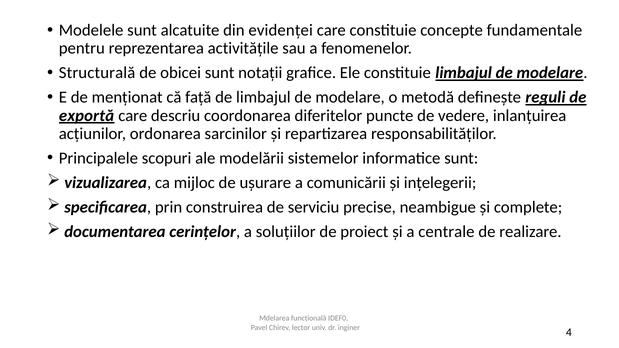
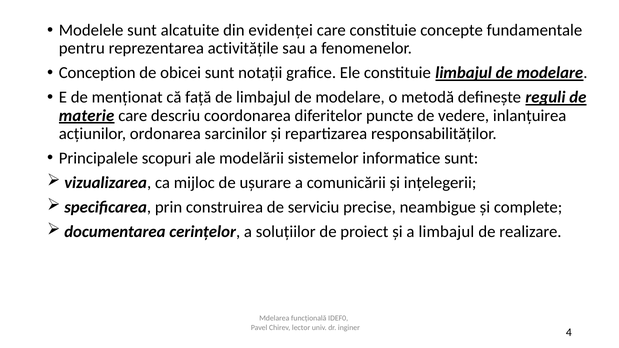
Structurală: Structurală -> Conception (97, 73)
exportă: exportă -> materie (87, 116)
a centrale: centrale -> limbajul (446, 232)
